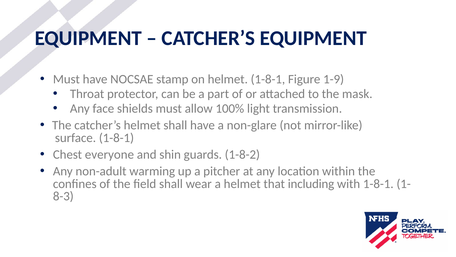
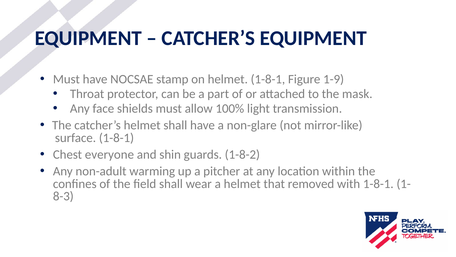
including: including -> removed (311, 184)
